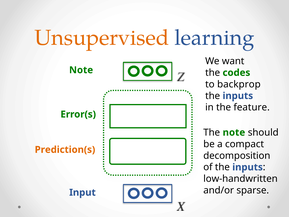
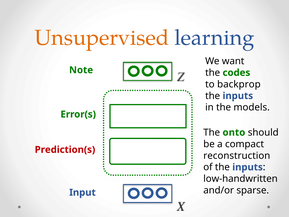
feature: feature -> models (252, 107)
The note: note -> onto (234, 132)
Prediction(s colour: orange -> red (65, 150)
decomposition: decomposition -> reconstruction (237, 155)
